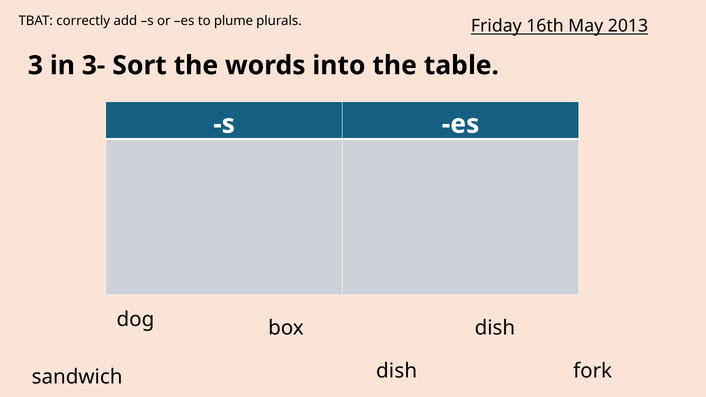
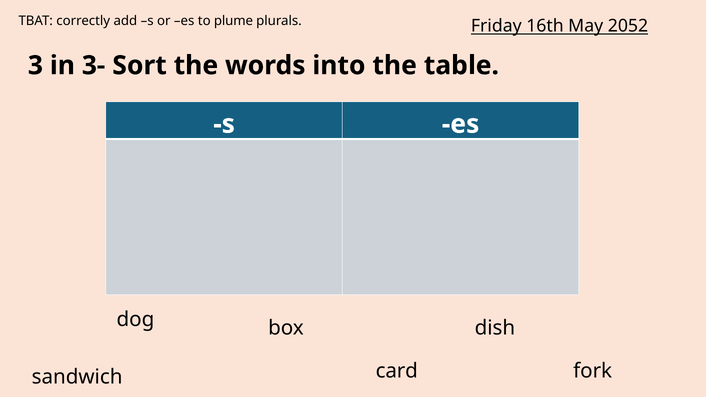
2013: 2013 -> 2052 (628, 26)
dish: dish -> card (397, 371)
